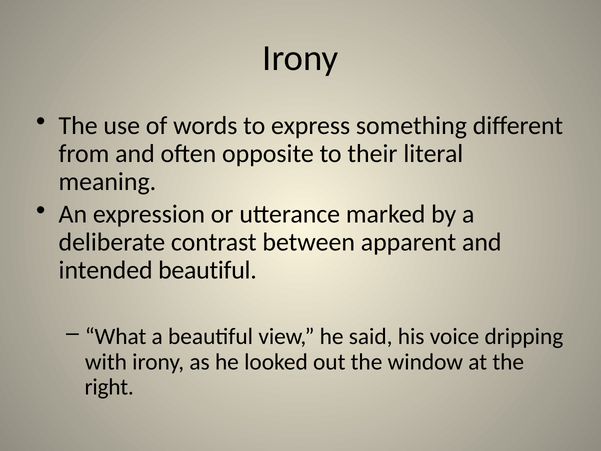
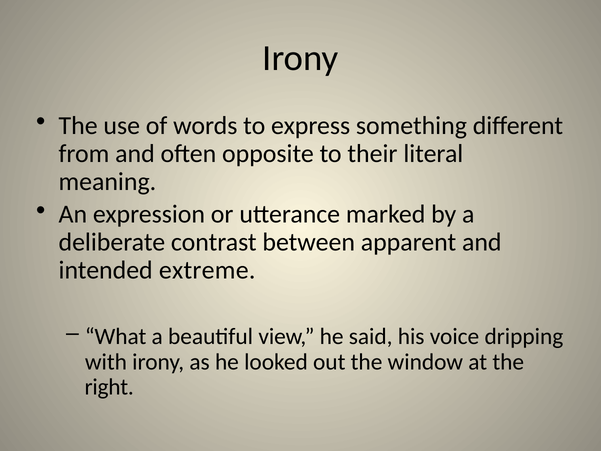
intended beautiful: beautiful -> extreme (207, 270)
